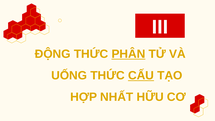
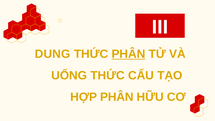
ĐỘNG: ĐỘNG -> DUNG (53, 54)
CẤU underline: present -> none (141, 75)
HỢP NHẤT: NHẤT -> PHÂN (117, 97)
